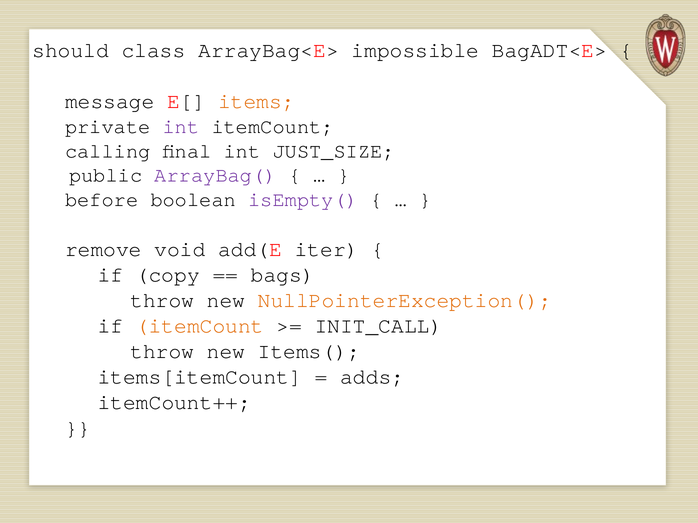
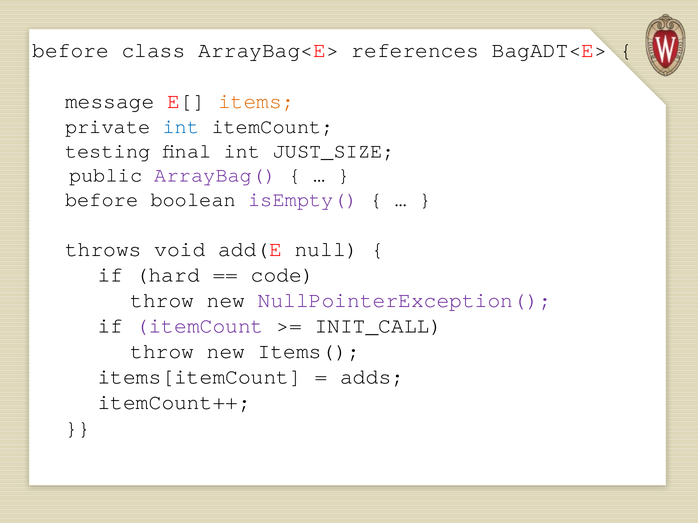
should: should -> before (71, 50)
impossible: impossible -> references (415, 50)
int colour: purple -> blue (181, 127)
calling: calling -> testing (108, 151)
remove: remove -> throws (103, 249)
iter: iter -> null (327, 249)
copy: copy -> hard (168, 275)
bags: bags -> code (283, 275)
NullPointerException( colour: orange -> purple (405, 300)
itemCount colour: orange -> purple (200, 326)
